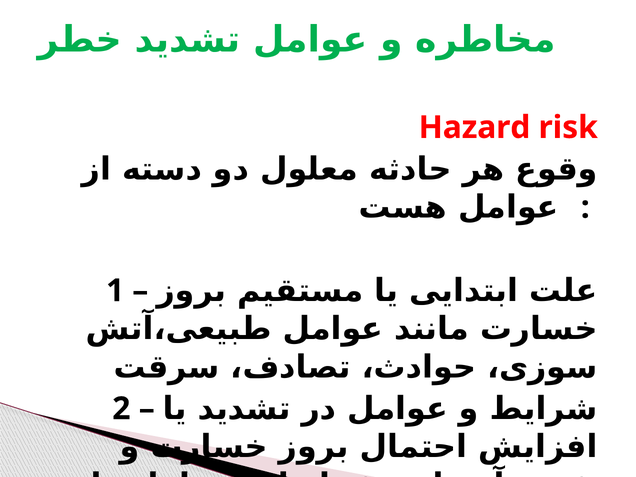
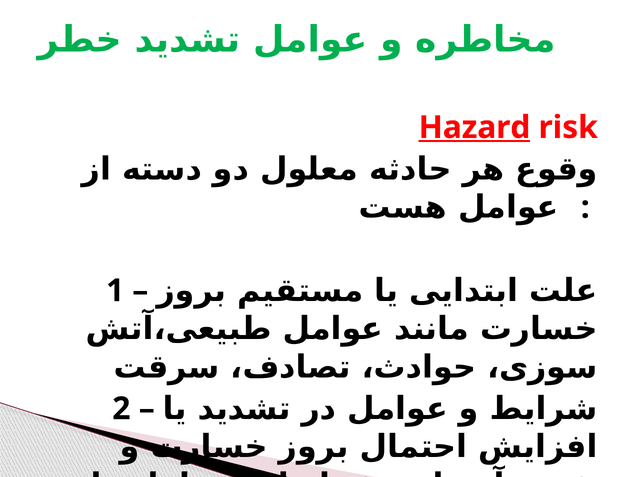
Hazard underline: none -> present (474, 127)
